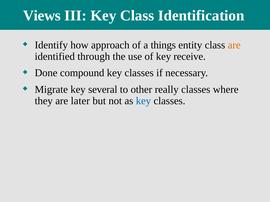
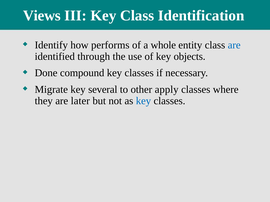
approach: approach -> performs (110, 45)
things: things -> whole (163, 45)
are colour: orange -> blue (234, 45)
receive: receive -> objects (190, 57)
really: really -> apply (167, 90)
